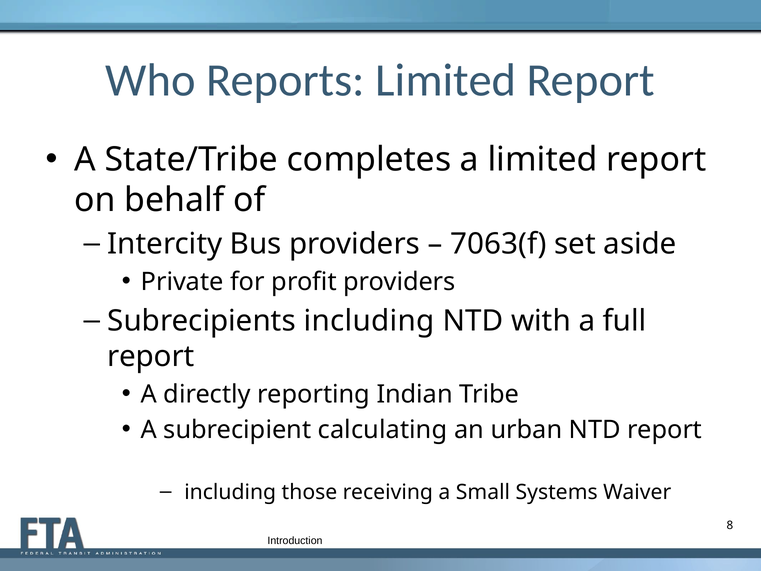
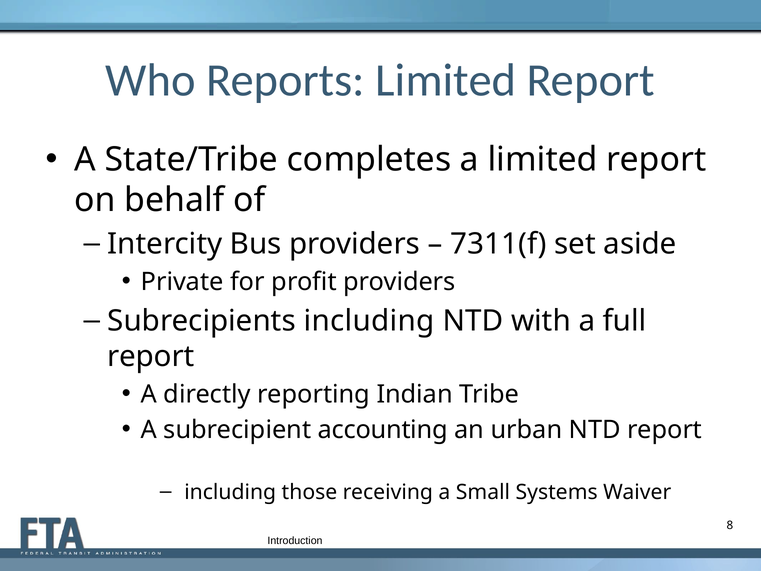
7063(f: 7063(f -> 7311(f (498, 244)
calculating: calculating -> accounting (383, 430)
